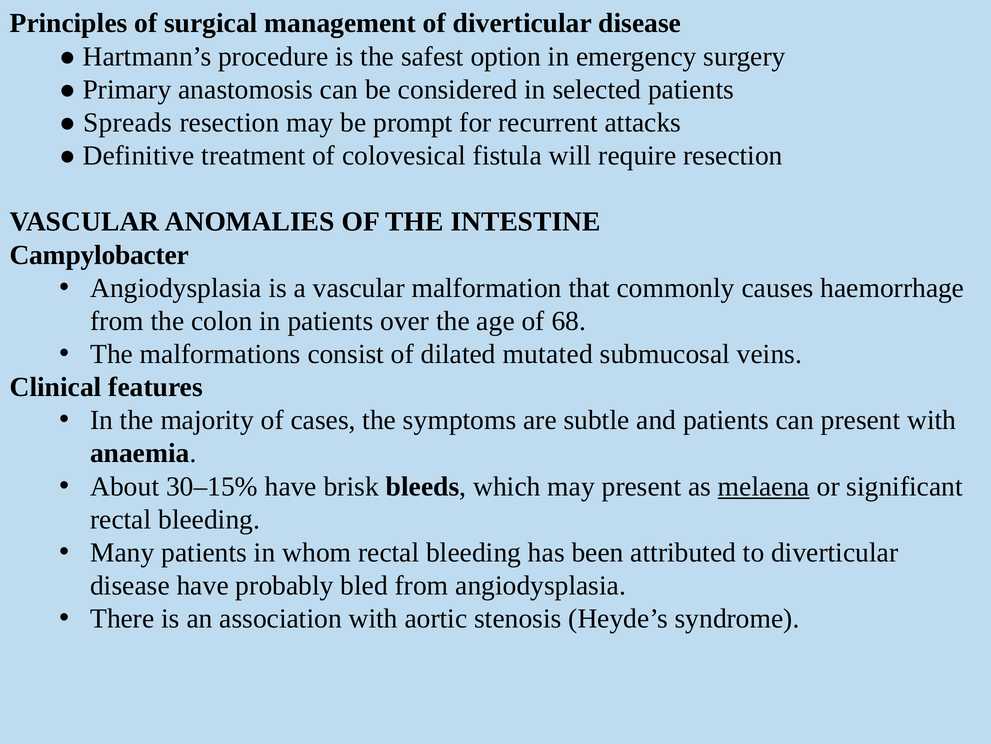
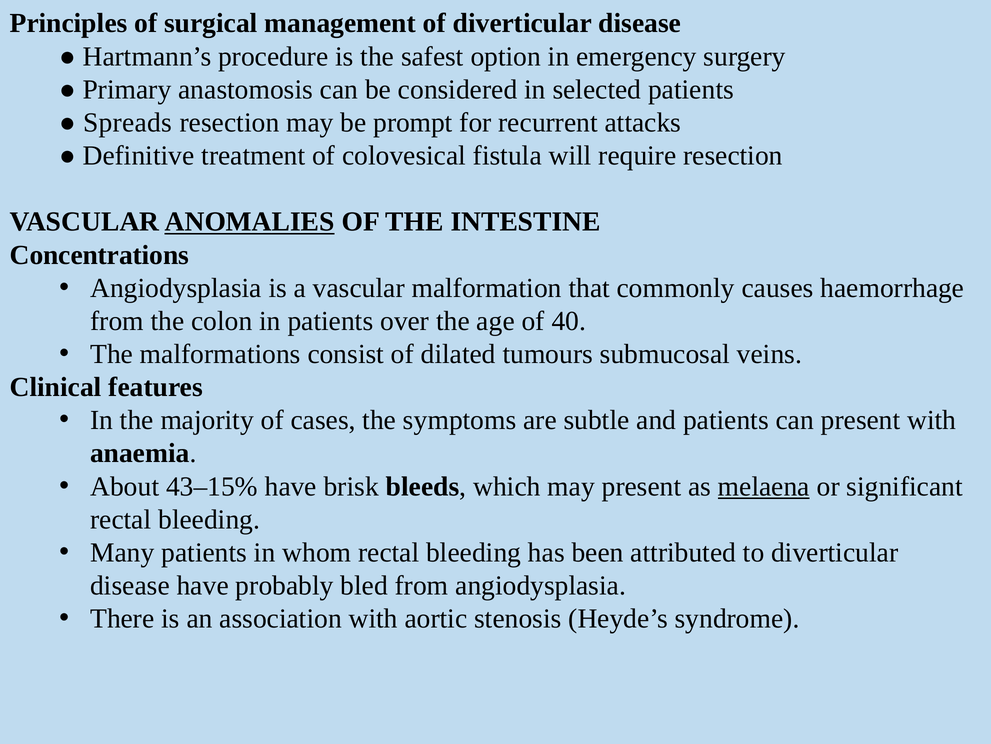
ANOMALIES underline: none -> present (250, 222)
Campylobacter: Campylobacter -> Concentrations (99, 255)
68: 68 -> 40 (569, 321)
mutated: mutated -> tumours (548, 354)
30–15%: 30–15% -> 43–15% (212, 486)
